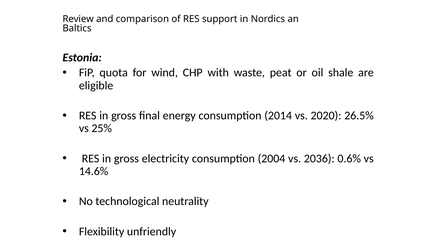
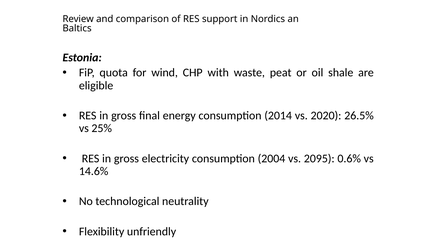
2036: 2036 -> 2095 (319, 158)
